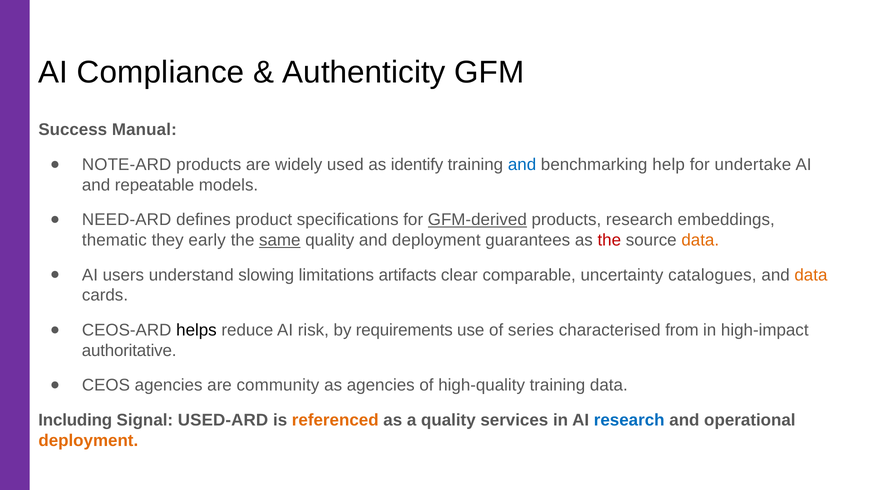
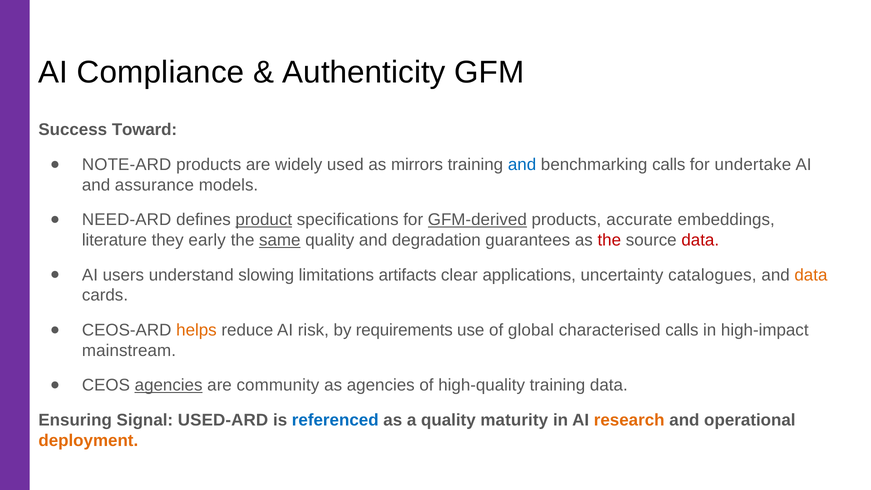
Manual: Manual -> Toward (144, 130)
identify: identify -> mirrors (417, 165)
benchmarking help: help -> calls (669, 165)
repeatable: repeatable -> assurance (154, 185)
product underline: none -> present (264, 220)
products research: research -> accurate (639, 220)
thematic: thematic -> literature (114, 240)
and deployment: deployment -> degradation (436, 240)
data colour: orange -> red (700, 240)
comparable: comparable -> applications (529, 275)
helps colour: black -> orange (196, 330)
series: series -> global (531, 330)
characterised from: from -> calls (682, 330)
authoritative: authoritative -> mainstream (129, 351)
agencies underline: none -> present (169, 385)
Including: Including -> Ensuring (75, 420)
referenced colour: orange -> blue (335, 420)
services: services -> maturity (514, 420)
research colour: blue -> orange (629, 420)
